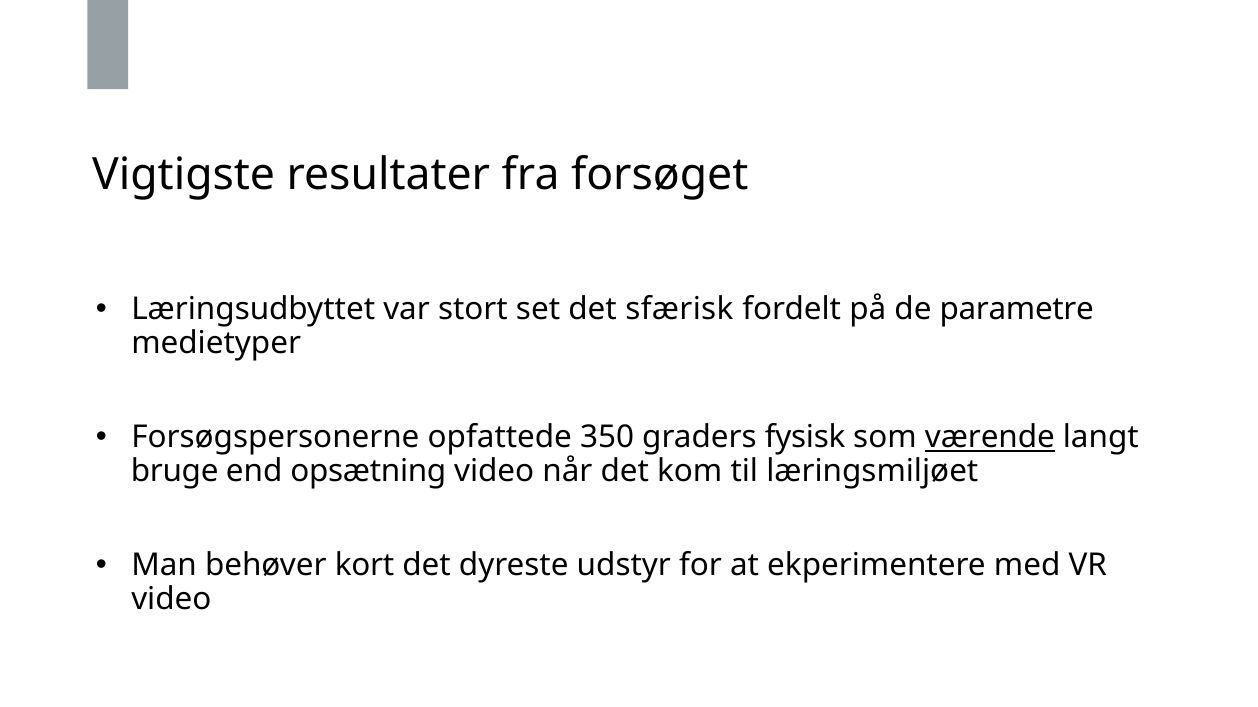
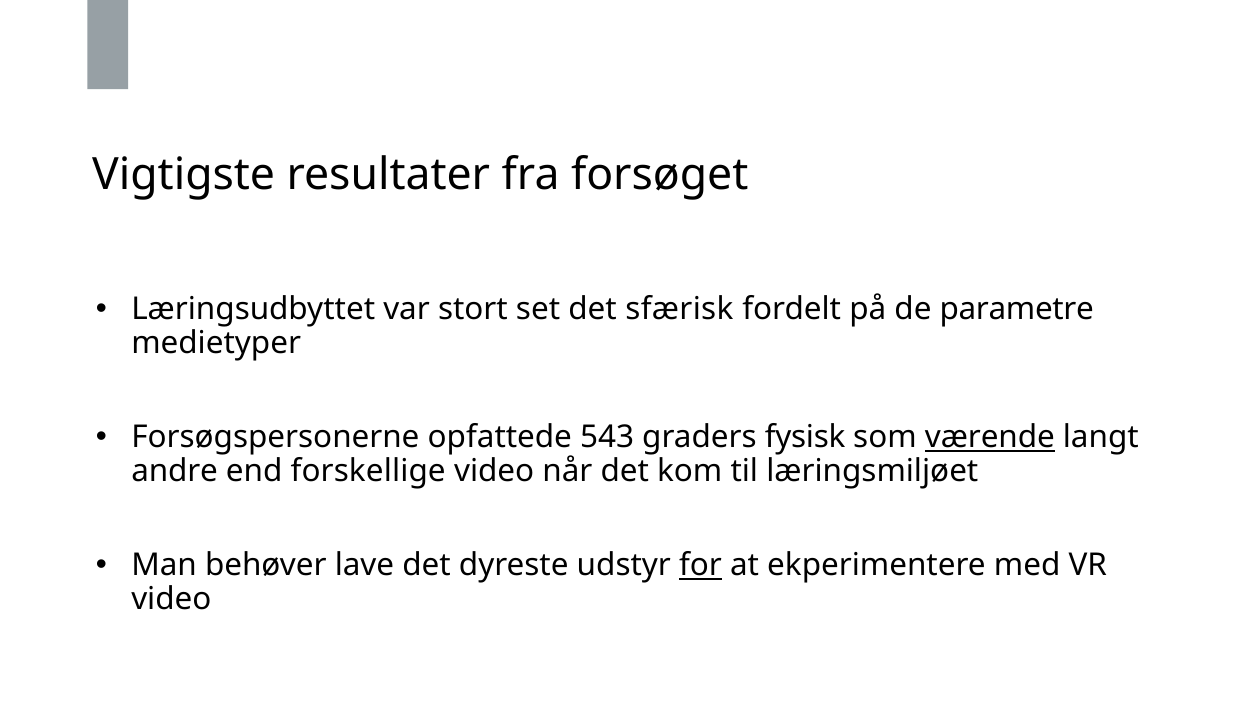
350: 350 -> 543 (607, 438)
bruge: bruge -> andre (175, 472)
opsætning: opsætning -> forskellige (368, 472)
kort: kort -> lave (364, 566)
for underline: none -> present (700, 566)
